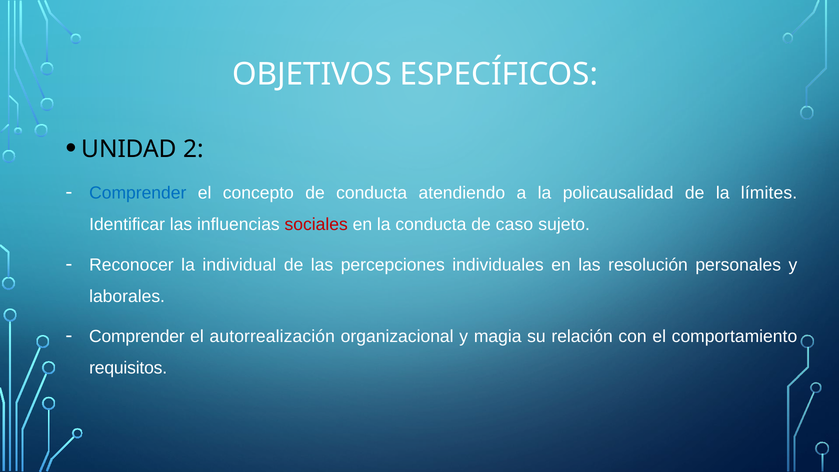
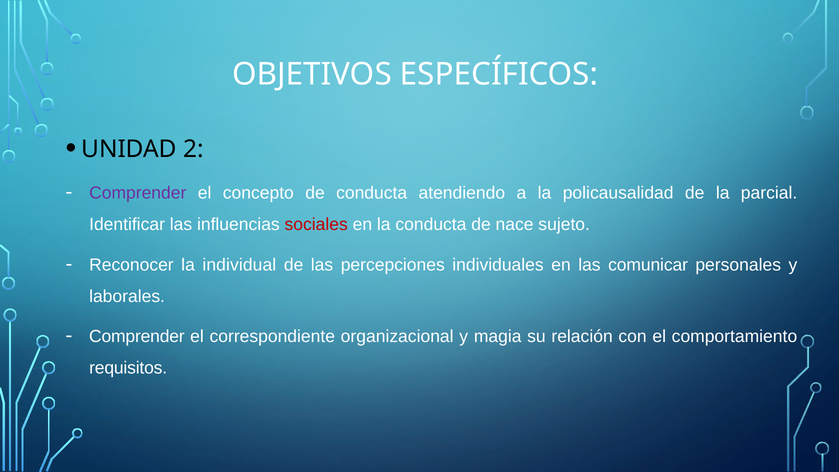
Comprender colour: blue -> purple (138, 193)
límites: límites -> parcial (769, 193)
caso: caso -> nace (515, 224)
resolución: resolución -> comunicar (648, 265)
autorrealización: autorrealización -> correspondiente (272, 337)
